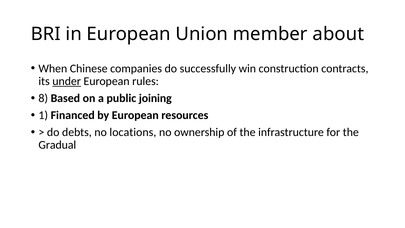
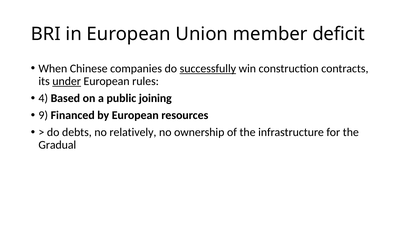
about: about -> deficit (339, 34)
successfully underline: none -> present (208, 68)
8: 8 -> 4 (43, 98)
1: 1 -> 9 (43, 115)
locations: locations -> relatively (133, 132)
